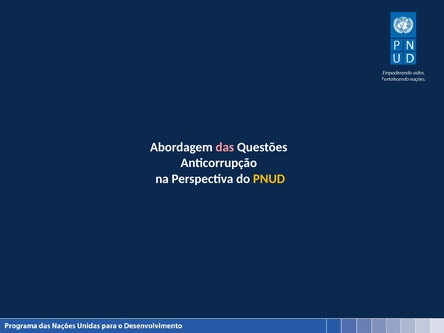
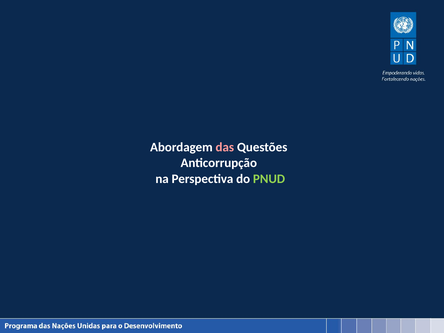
PNUD colour: yellow -> light green (269, 179)
